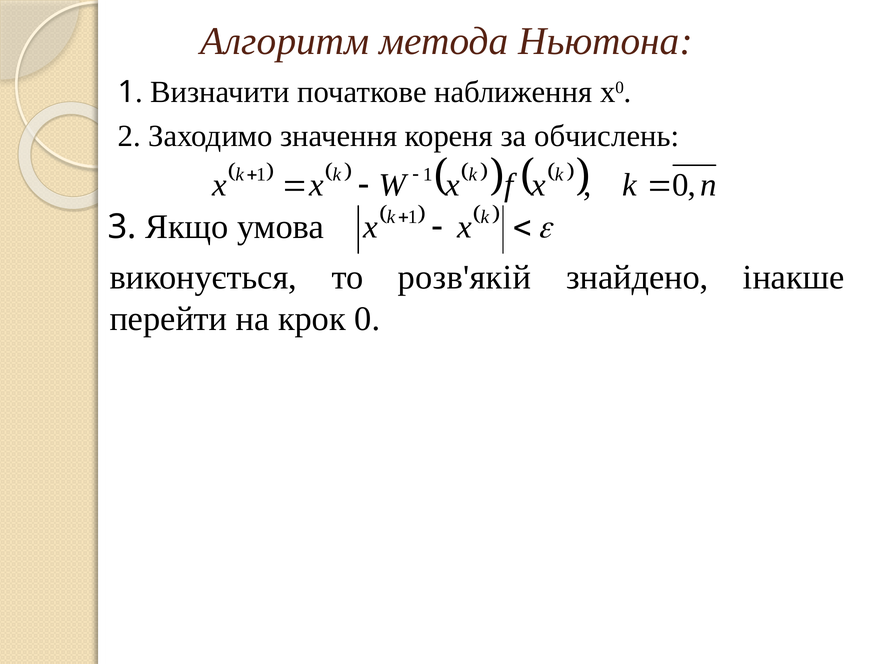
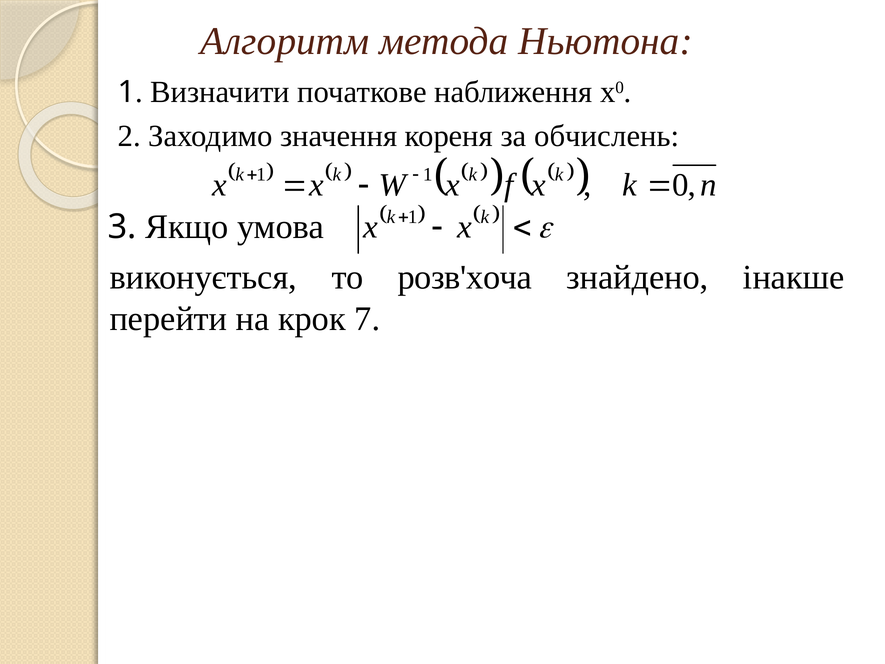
розв'якій: розв'якій -> розв'хоча (465, 277)
крок 0: 0 -> 7 (367, 319)
